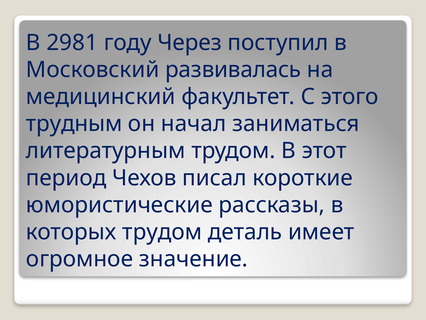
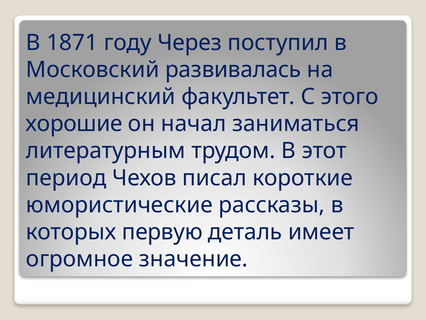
2981: 2981 -> 1871 (72, 43)
трудным: трудным -> хорошие (74, 124)
которых трудом: трудом -> первую (162, 232)
